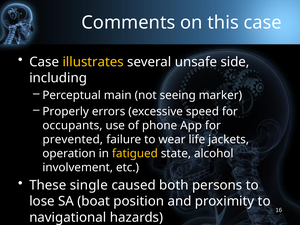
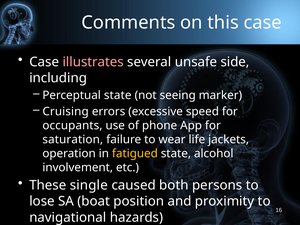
illustrates colour: yellow -> pink (93, 62)
Perceptual main: main -> state (118, 95)
Properly: Properly -> Cruising (66, 112)
prevented: prevented -> saturation (73, 140)
